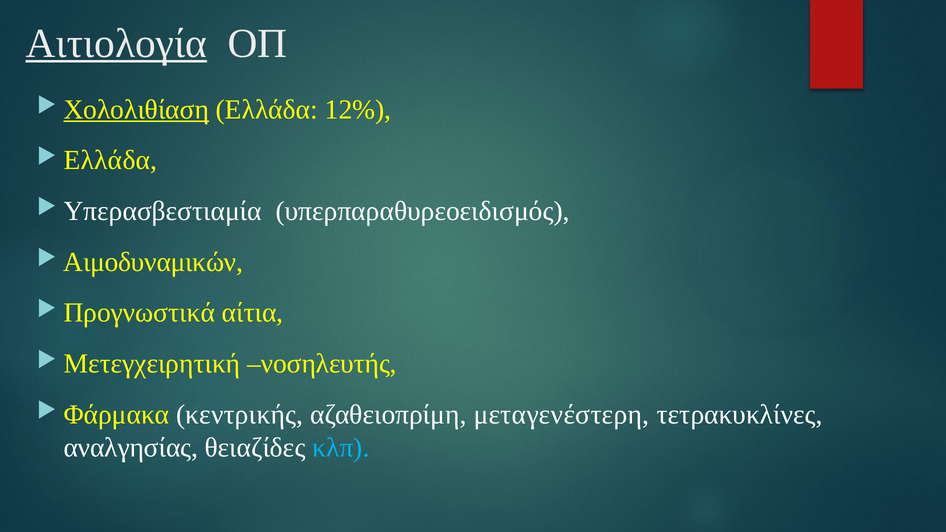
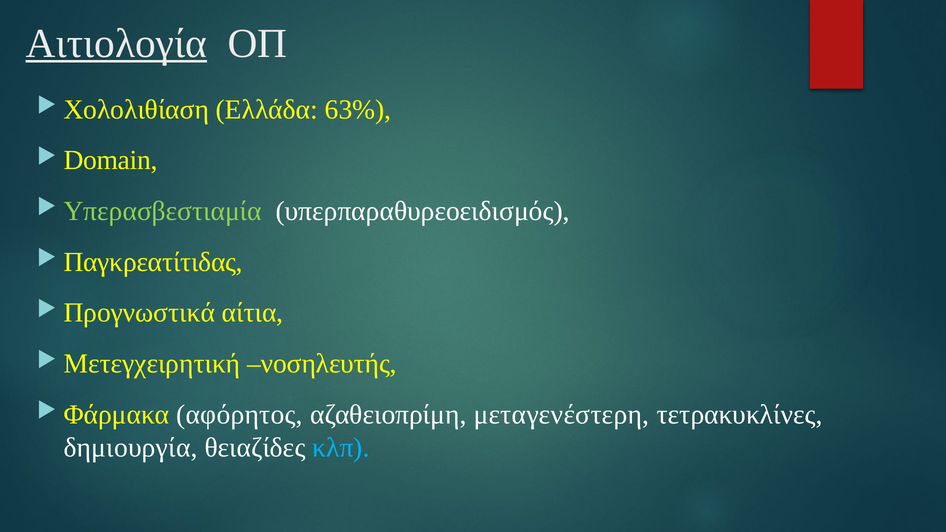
Χολολιθίαση underline: present -> none (136, 109)
12%: 12% -> 63% (358, 109)
Ελλάδα: Ελλάδα -> Domain (111, 160)
Υπερασβεστιαμία colour: white -> light green (163, 211)
Αιμοδυναμικών: Αιμοδυναμικών -> Παγκρεατίτιδας (153, 262)
κεντρικής: κεντρικής -> αφόρητος (239, 415)
αναλγησίας: αναλγησίας -> δημιουργία (131, 448)
